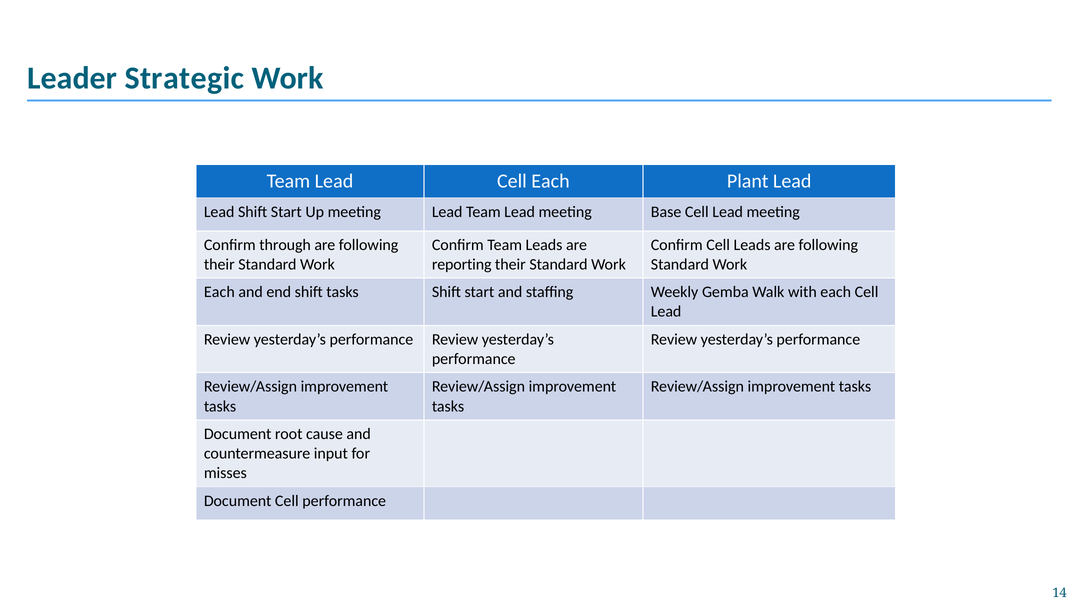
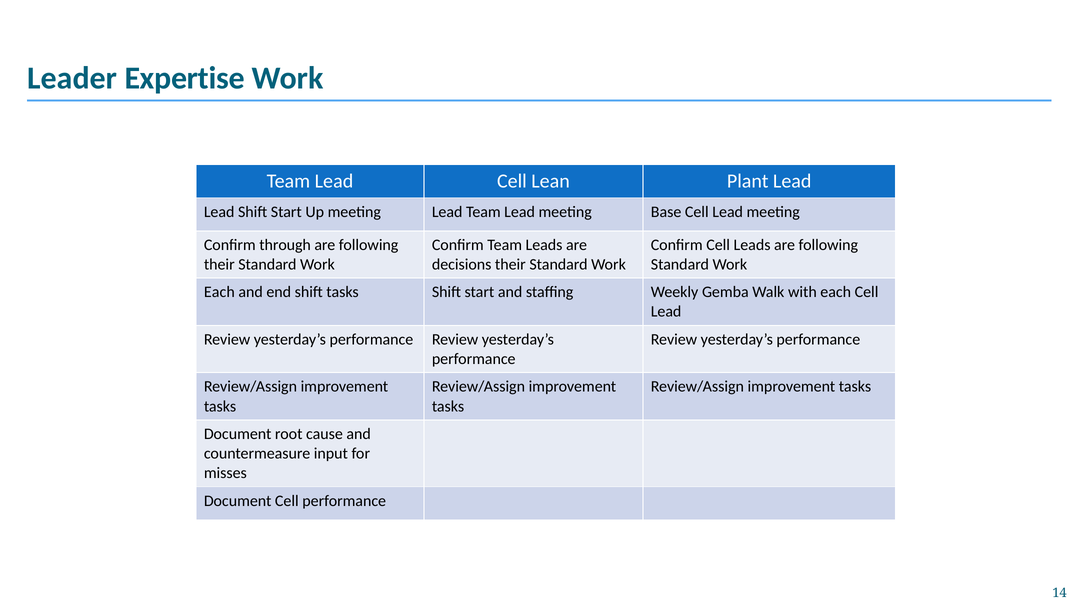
Strategic: Strategic -> Expertise (185, 78)
Cell Each: Each -> Lean (551, 181)
reporting: reporting -> decisions (462, 264)
